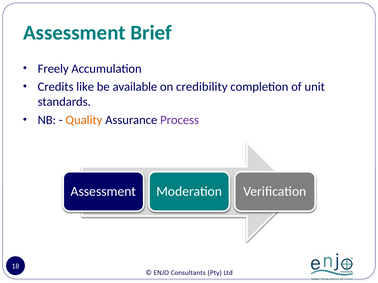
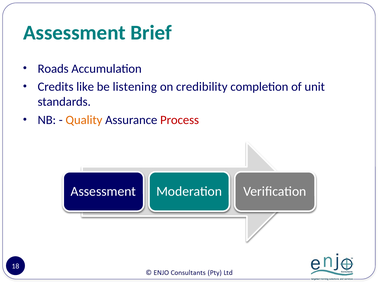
Freely: Freely -> Roads (53, 69)
available: available -> listening (135, 87)
Process colour: purple -> red (180, 120)
